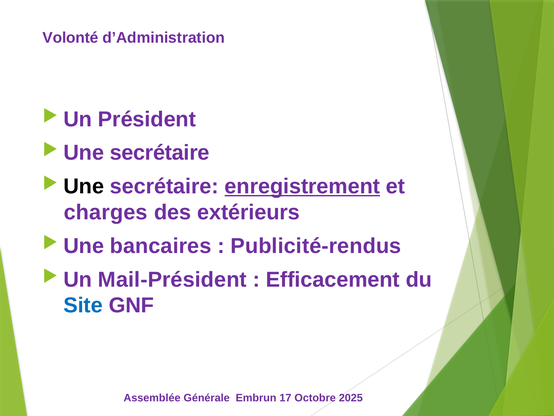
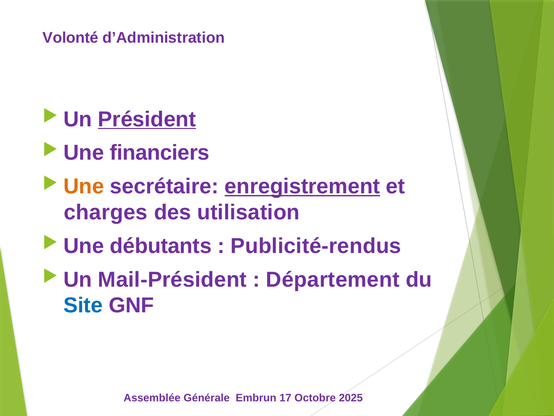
Président underline: none -> present (147, 119)
secrétaire: secrétaire -> financiers (160, 153)
Une colour: black -> orange (84, 186)
extérieurs: extérieurs -> utilisation (248, 212)
bancaires: bancaires -> débutants (161, 246)
Efficacement: Efficacement -> Département (333, 279)
